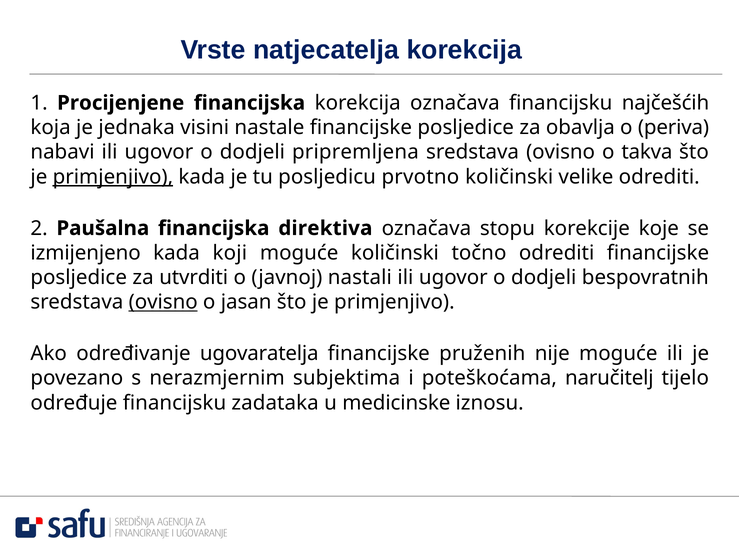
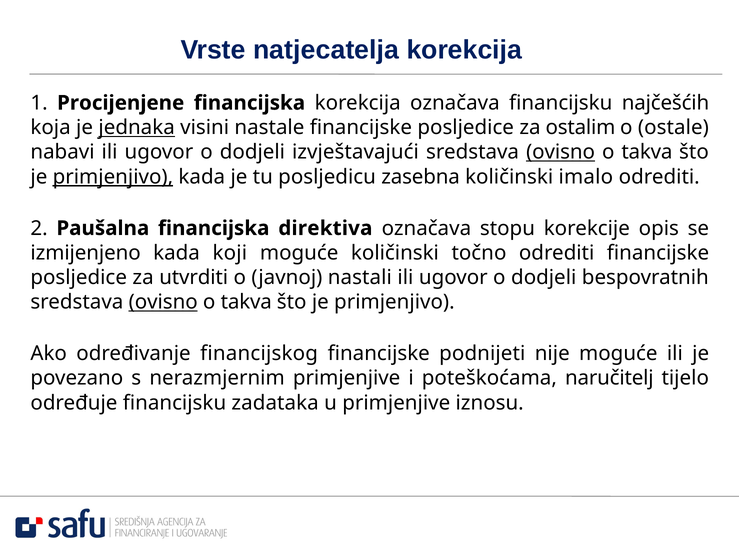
jednaka underline: none -> present (137, 128)
obavlja: obavlja -> ostalim (580, 128)
periva: periva -> ostale (673, 128)
pripremljena: pripremljena -> izvještavajući (355, 152)
ovisno underline: none -> present (561, 152)
prvotno: prvotno -> zasebna (421, 177)
velike: velike -> imalo (586, 177)
koje: koje -> opis (659, 228)
jasan: jasan -> takva (246, 302)
ugovaratelja: ugovaratelja -> financijskog (259, 354)
pruženih: pruženih -> podnijeti (482, 354)
nerazmjernim subjektima: subjektima -> primjenjive (347, 378)
u medicinske: medicinske -> primjenjive (396, 403)
